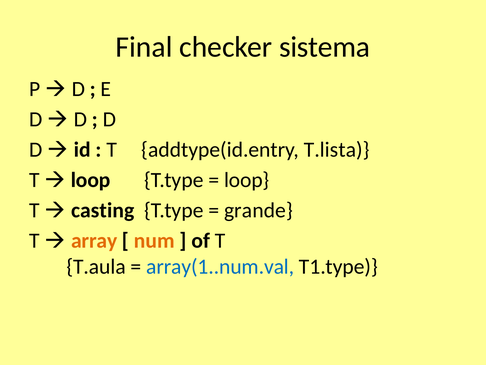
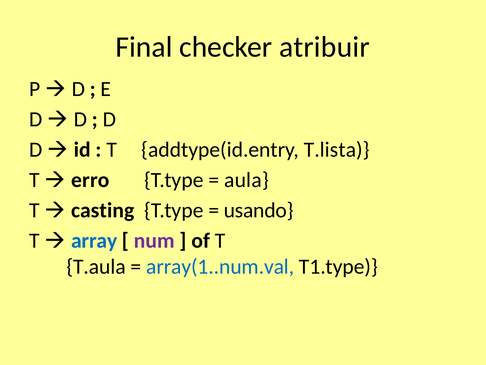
sistema: sistema -> atribuir (324, 47)
loop: loop -> erro (90, 180)
loop: loop -> aula (247, 180)
grande: grande -> usando (259, 210)
array colour: orange -> blue (94, 240)
num colour: orange -> purple (154, 240)
